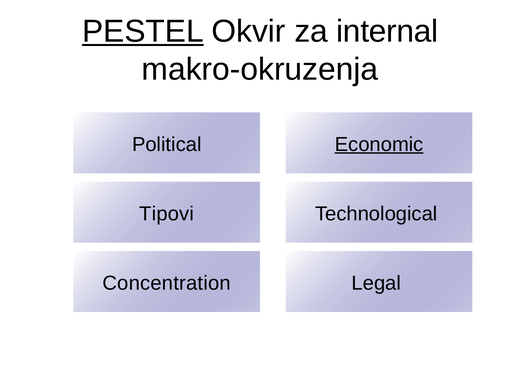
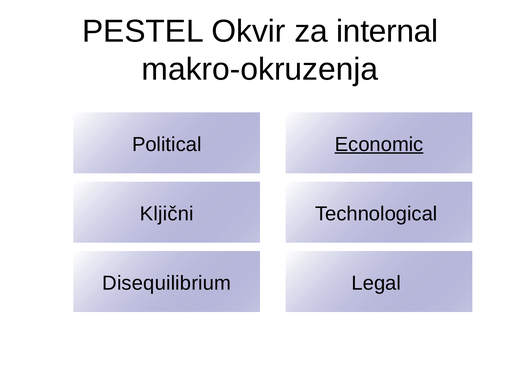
PESTEL underline: present -> none (143, 31)
Tipovi: Tipovi -> Kljični (167, 214)
Concentration: Concentration -> Disequilibrium (167, 283)
